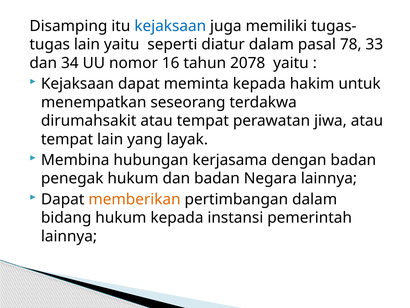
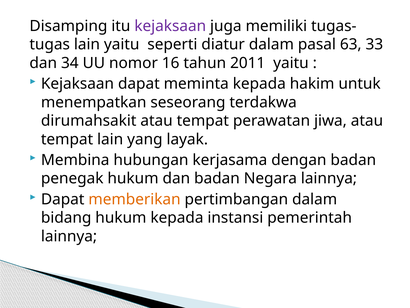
kejaksaan colour: blue -> purple (170, 26)
78: 78 -> 63 (351, 44)
2078: 2078 -> 2011 (248, 63)
